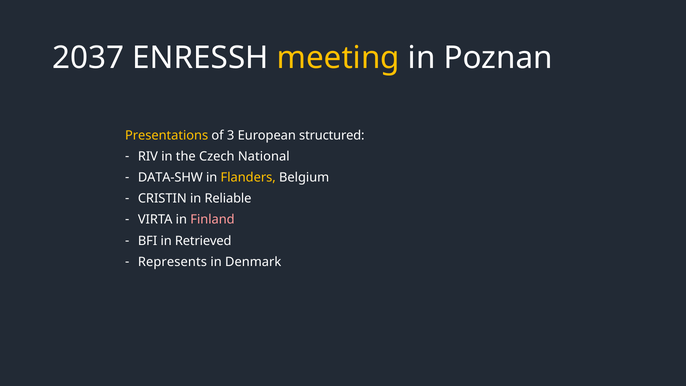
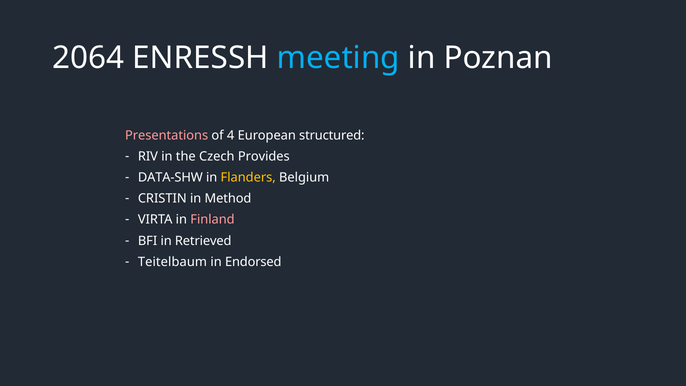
2037: 2037 -> 2064 (88, 58)
meeting colour: yellow -> light blue (338, 58)
Presentations colour: yellow -> pink (167, 135)
3: 3 -> 4 (231, 135)
National: National -> Provides (264, 157)
Reliable: Reliable -> Method (228, 199)
Represents: Represents -> Teitelbaum (172, 262)
Denmark: Denmark -> Endorsed (253, 262)
